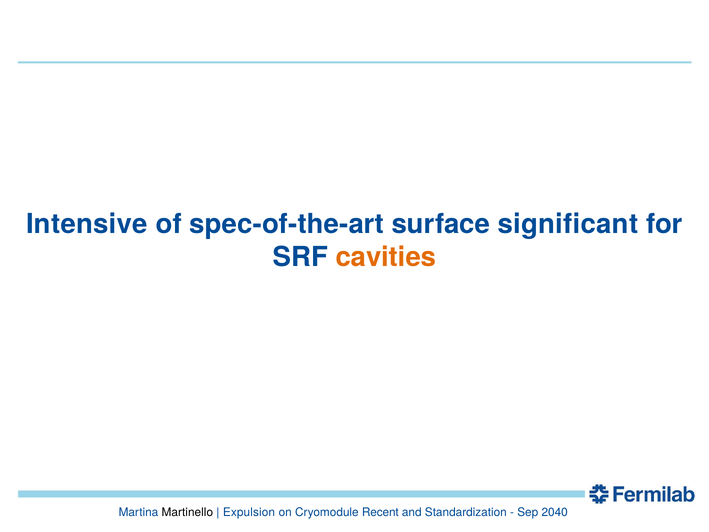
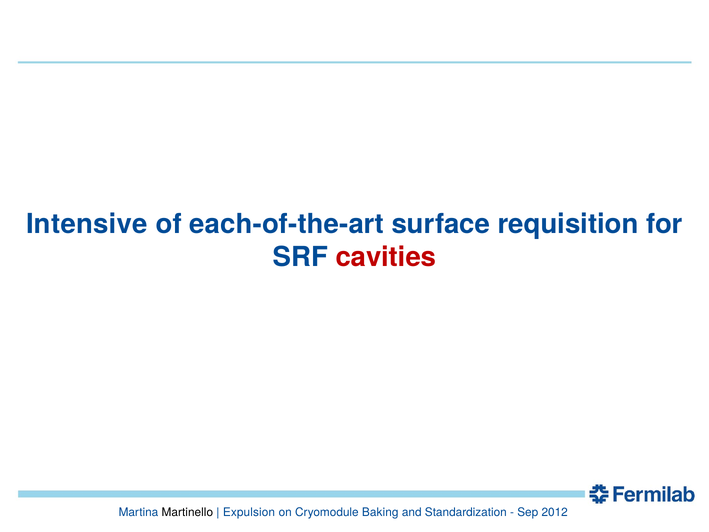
spec-of-the-art: spec-of-the-art -> each-of-the-art (287, 224)
significant: significant -> requisition (568, 224)
cavities colour: orange -> red (386, 257)
Recent: Recent -> Baking (380, 512)
2040: 2040 -> 2012 (555, 512)
